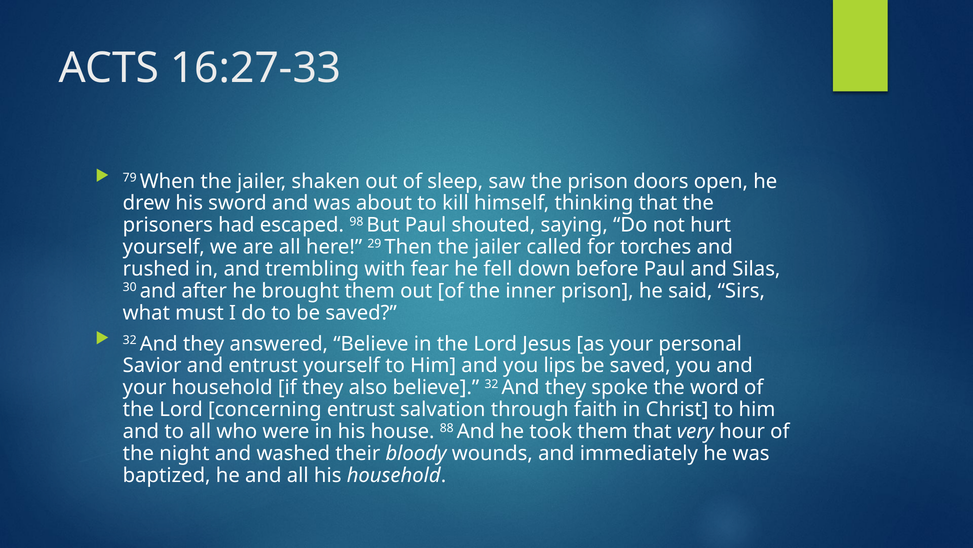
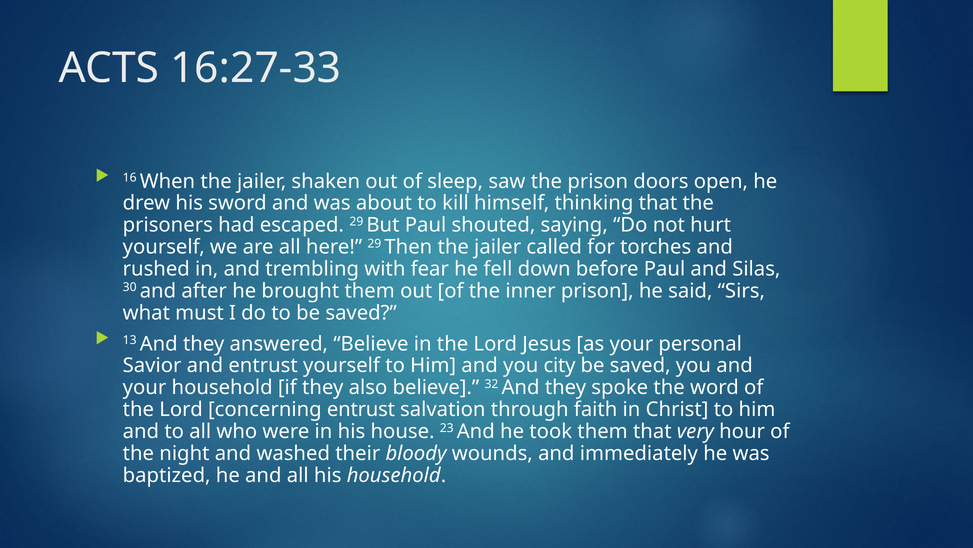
79: 79 -> 16 (130, 178)
escaped 98: 98 -> 29 (356, 221)
32: 32 -> 13 (130, 340)
lips: lips -> city (560, 365)
88: 88 -> 23 (447, 427)
